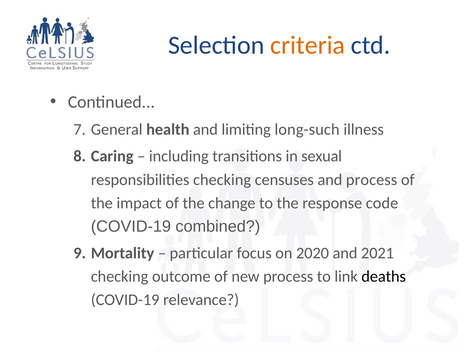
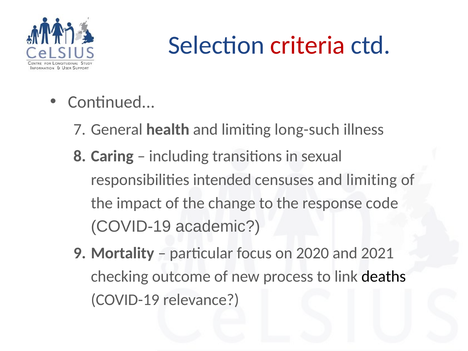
criteria colour: orange -> red (308, 45)
responsibilities checking: checking -> intended (222, 180)
censuses and process: process -> limiting (372, 180)
combined: combined -> academic (218, 226)
